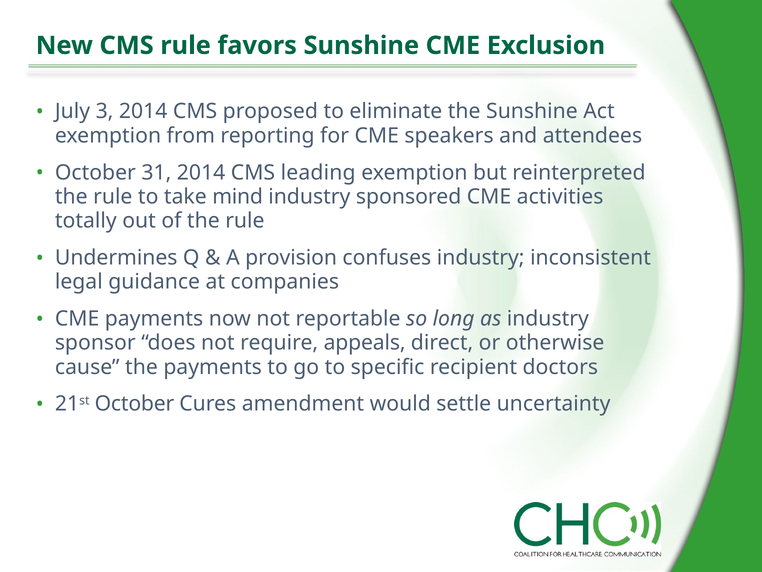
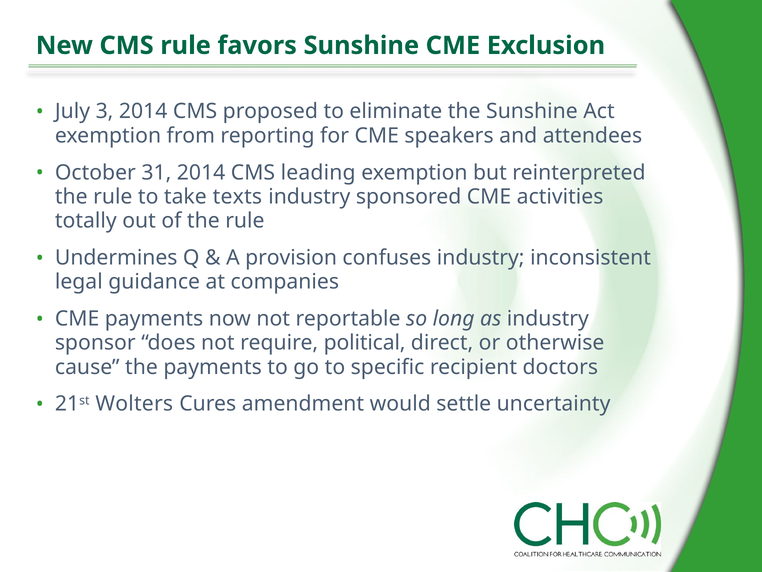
mind: mind -> texts (237, 197)
appeals: appeals -> political (365, 343)
21st October: October -> Wolters (134, 404)
